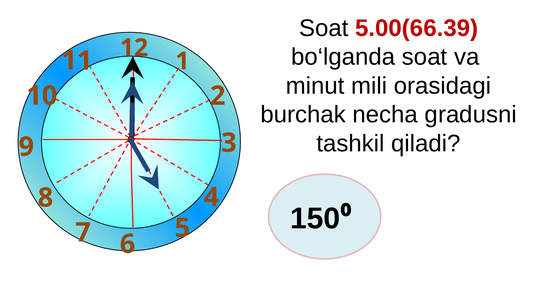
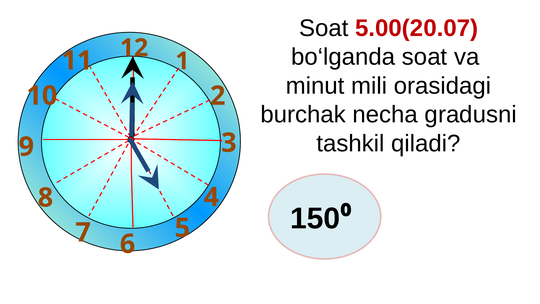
5.00(66.39: 5.00(66.39 -> 5.00(20.07 (417, 28)
